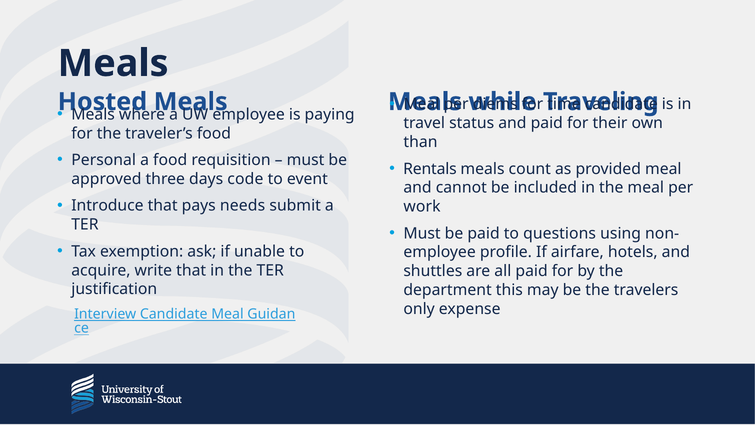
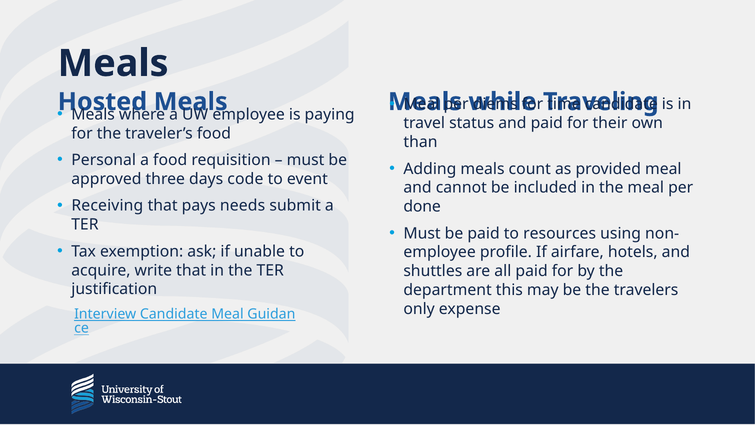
Rentals: Rentals -> Adding (430, 169)
Introduce: Introduce -> Receiving (107, 206)
work: work -> done (422, 206)
questions: questions -> resources (560, 233)
